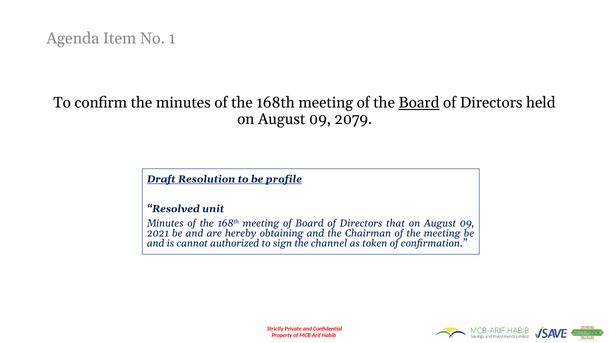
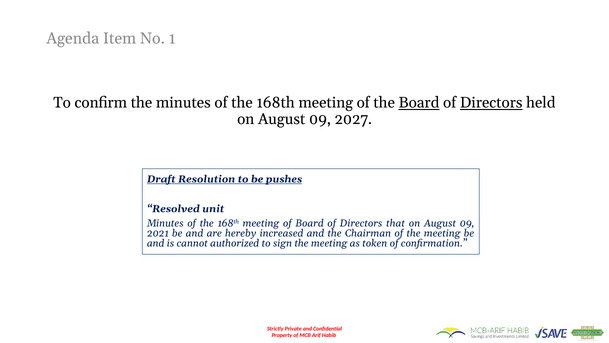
Directors underline: none -> present (491, 103)
2079: 2079 -> 2027 (353, 119)
profile: profile -> pushes (284, 179)
obtaining: obtaining -> increased (282, 233)
sign the channel: channel -> meeting (329, 243)
